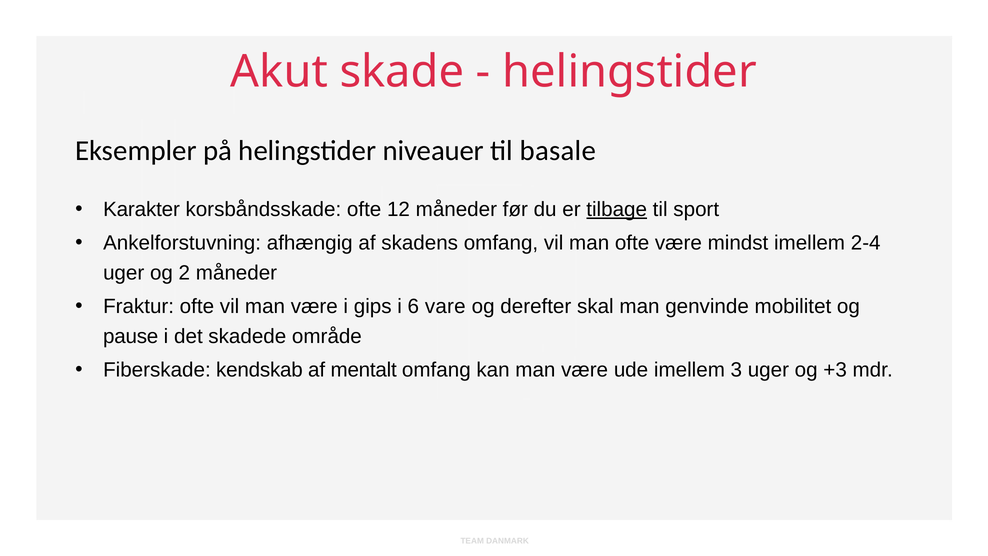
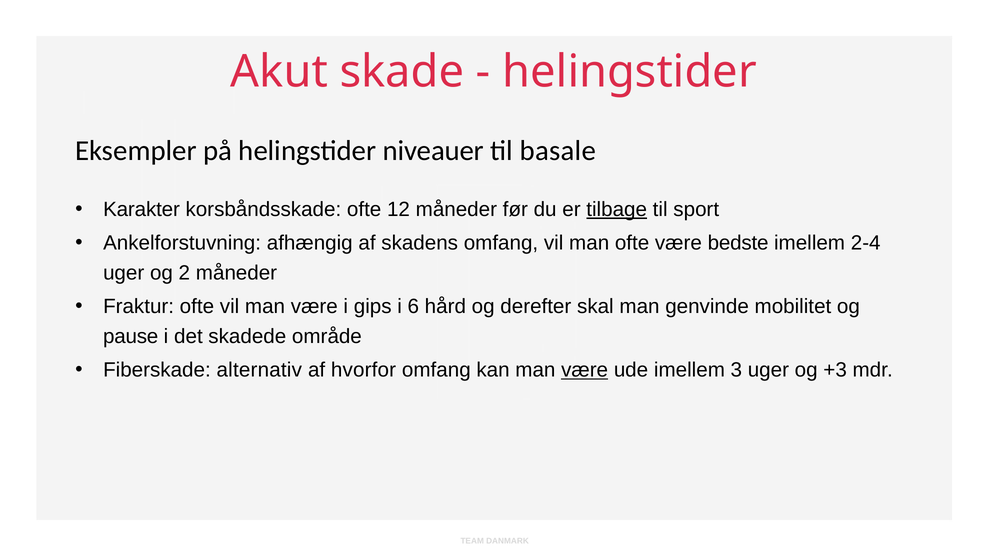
mindst: mindst -> bedste (738, 243)
vare: vare -> hård (445, 307)
kendskab: kendskab -> alternativ (259, 370)
mentalt: mentalt -> hvorfor (363, 370)
være underline: none -> present (585, 370)
